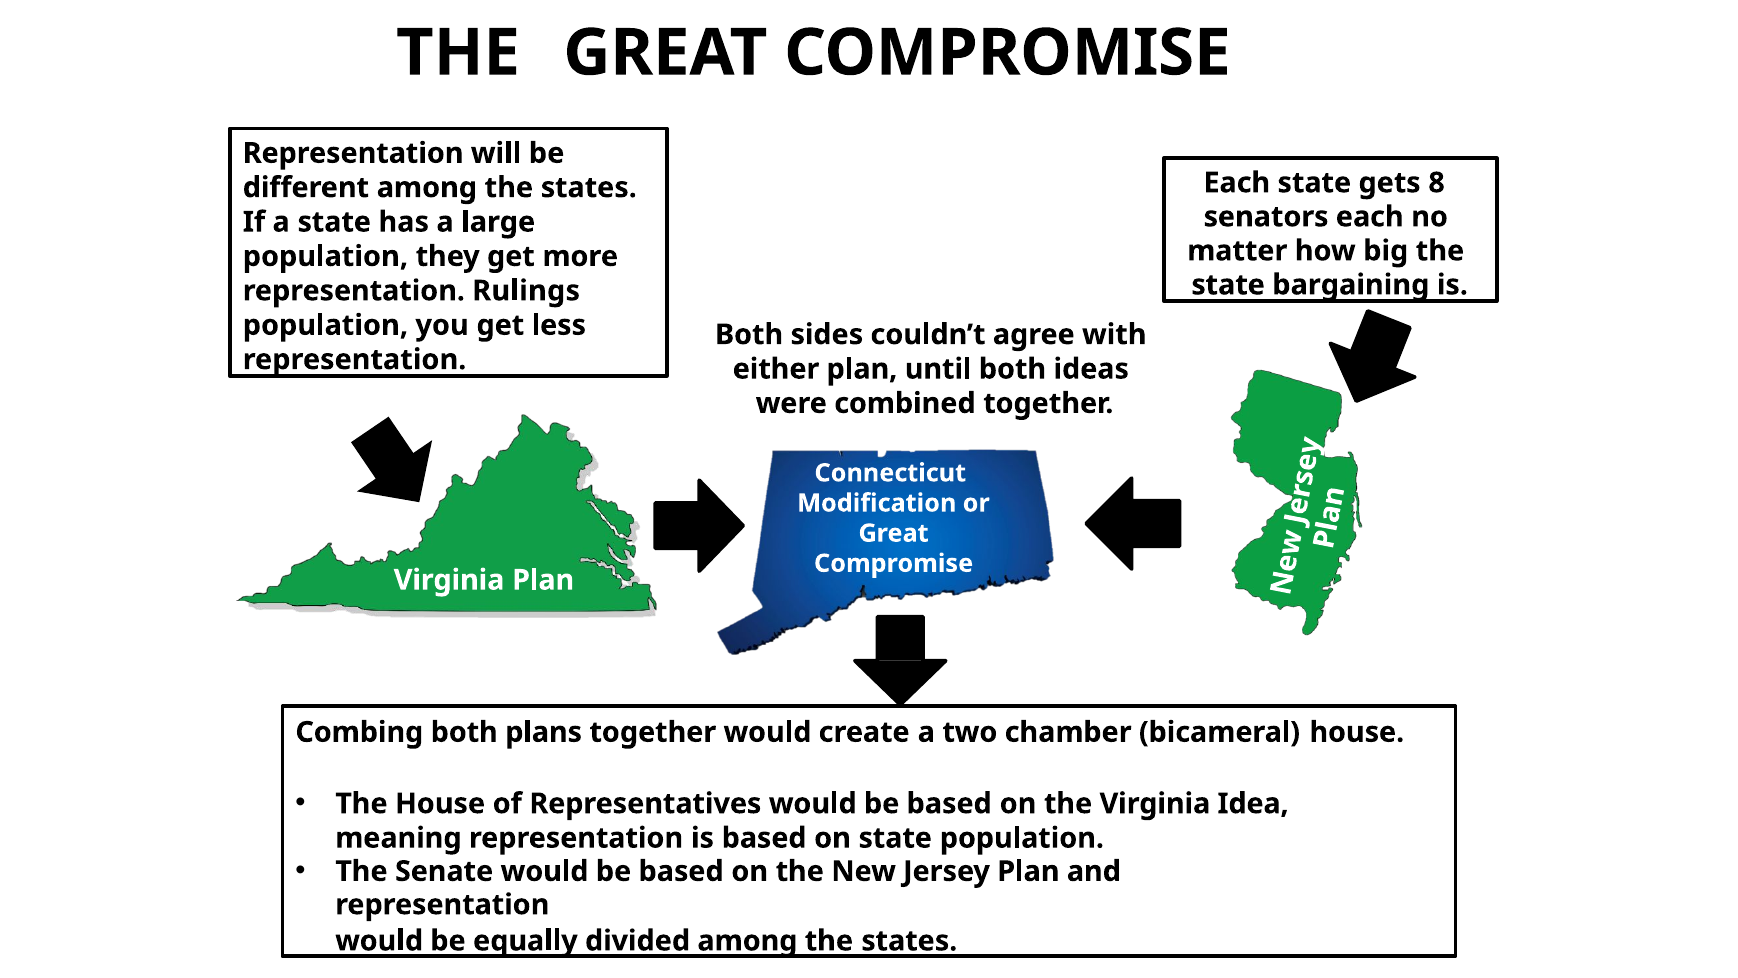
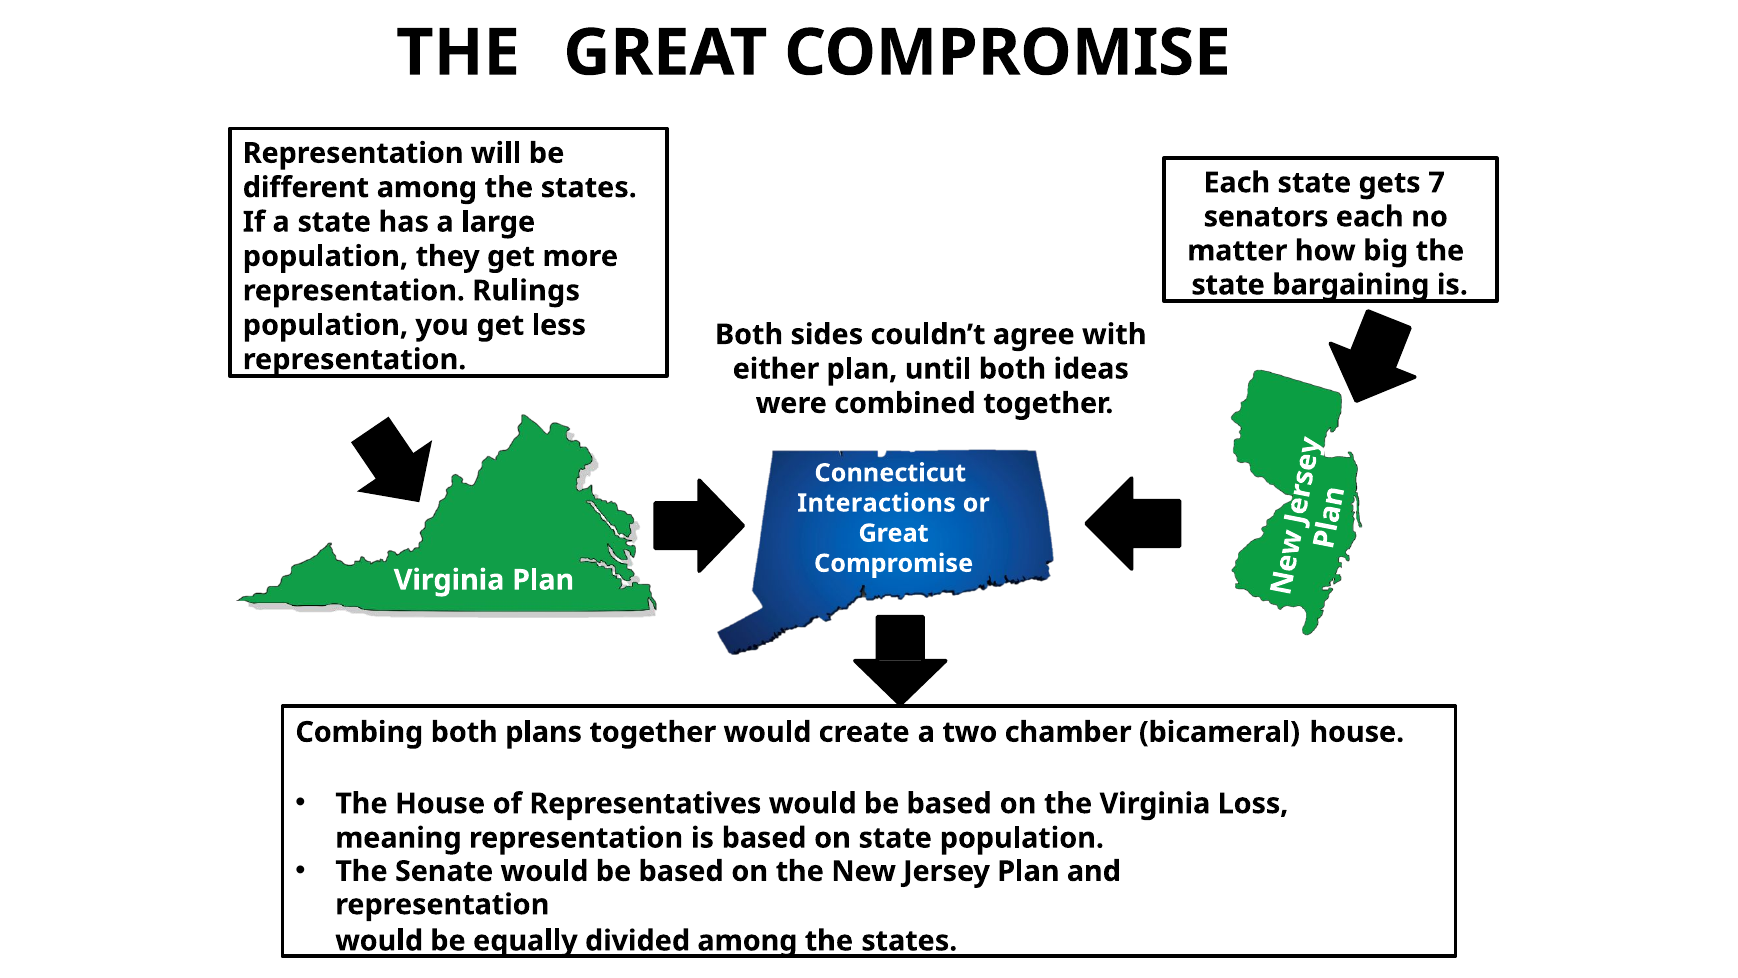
8: 8 -> 7 (1437, 183)
Modification: Modification -> Interactions (877, 503)
Idea: Idea -> Loss (1253, 803)
